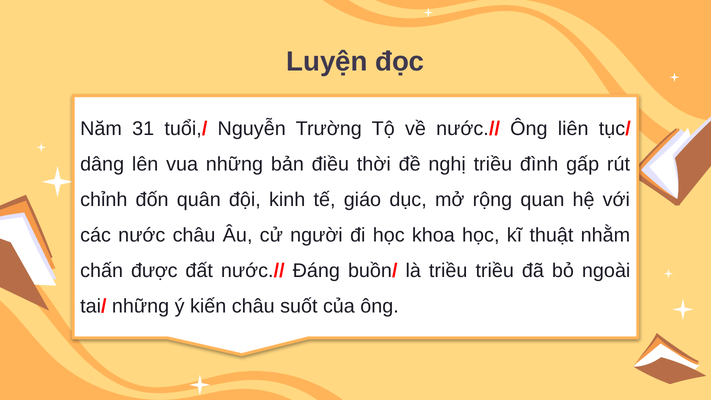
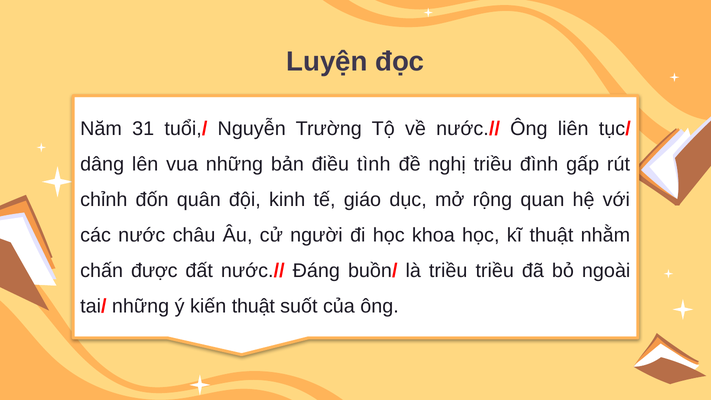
thời: thời -> tình (374, 164)
kiến châu: châu -> thuật (253, 306)
